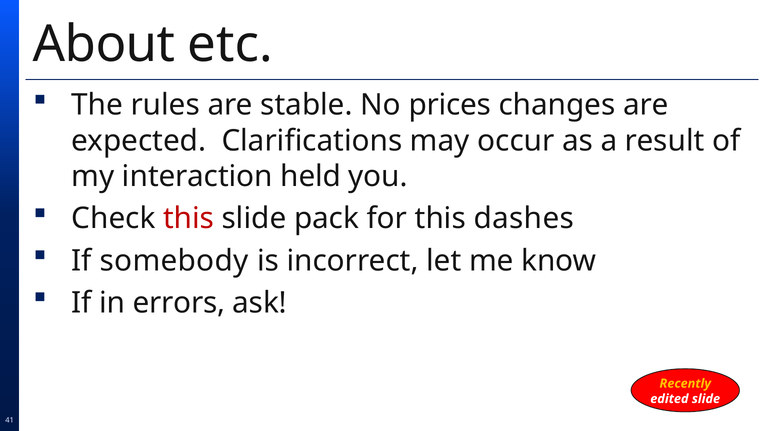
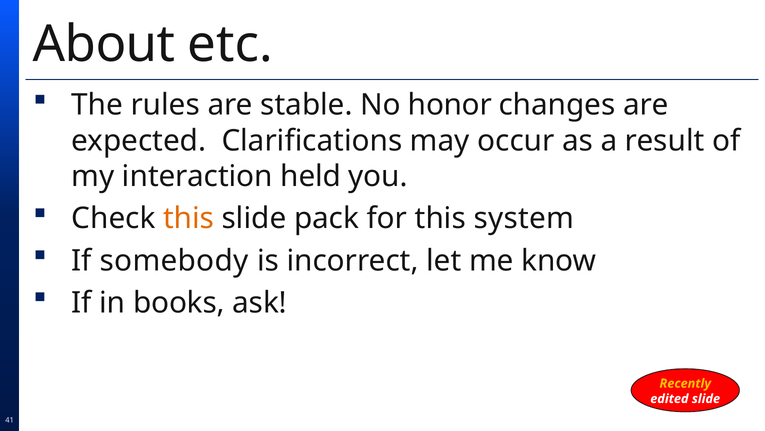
prices: prices -> honor (450, 105)
this colour: red -> orange (189, 218)
dashes: dashes -> system (524, 218)
errors: errors -> books (179, 302)
